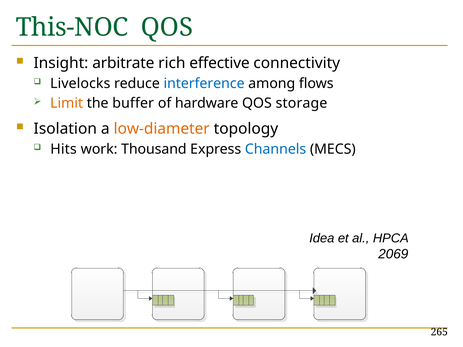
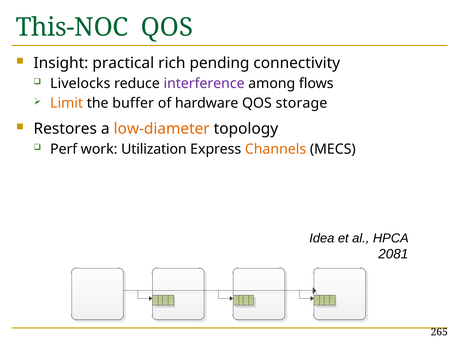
arbitrate: arbitrate -> practical (123, 63)
effective: effective -> pending (219, 63)
interference colour: blue -> purple (204, 84)
Isolation: Isolation -> Restores (65, 129)
Hits: Hits -> Perf (64, 149)
Thousand: Thousand -> Utilization (154, 149)
Channels colour: blue -> orange (276, 149)
2069: 2069 -> 2081 (393, 254)
